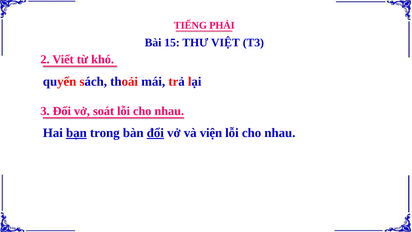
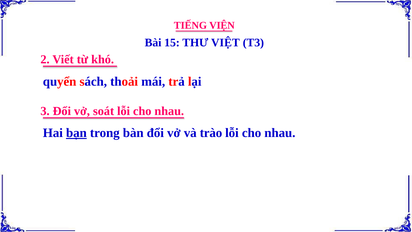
PHẢI: PHẢI -> VIỆN (222, 25)
đổi underline: present -> none (155, 133)
viện: viện -> trào (211, 133)
